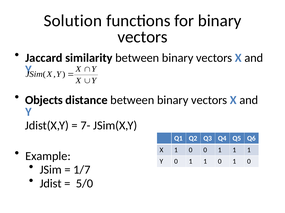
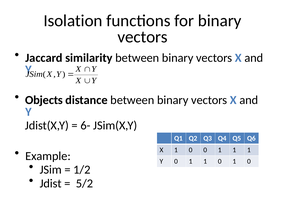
Solution: Solution -> Isolation (73, 21)
7-: 7- -> 6- (85, 126)
1/7: 1/7 -> 1/2 (82, 170)
5/0: 5/0 -> 5/2 (84, 184)
